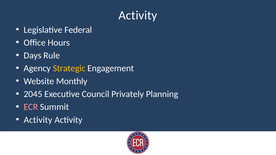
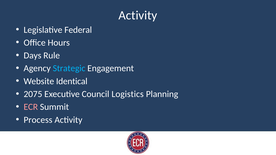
Strategic colour: yellow -> light blue (69, 68)
Monthly: Monthly -> Identical (72, 81)
2045: 2045 -> 2075 (33, 94)
Privately: Privately -> Logistics (128, 94)
Activity: Activity -> Process (38, 120)
